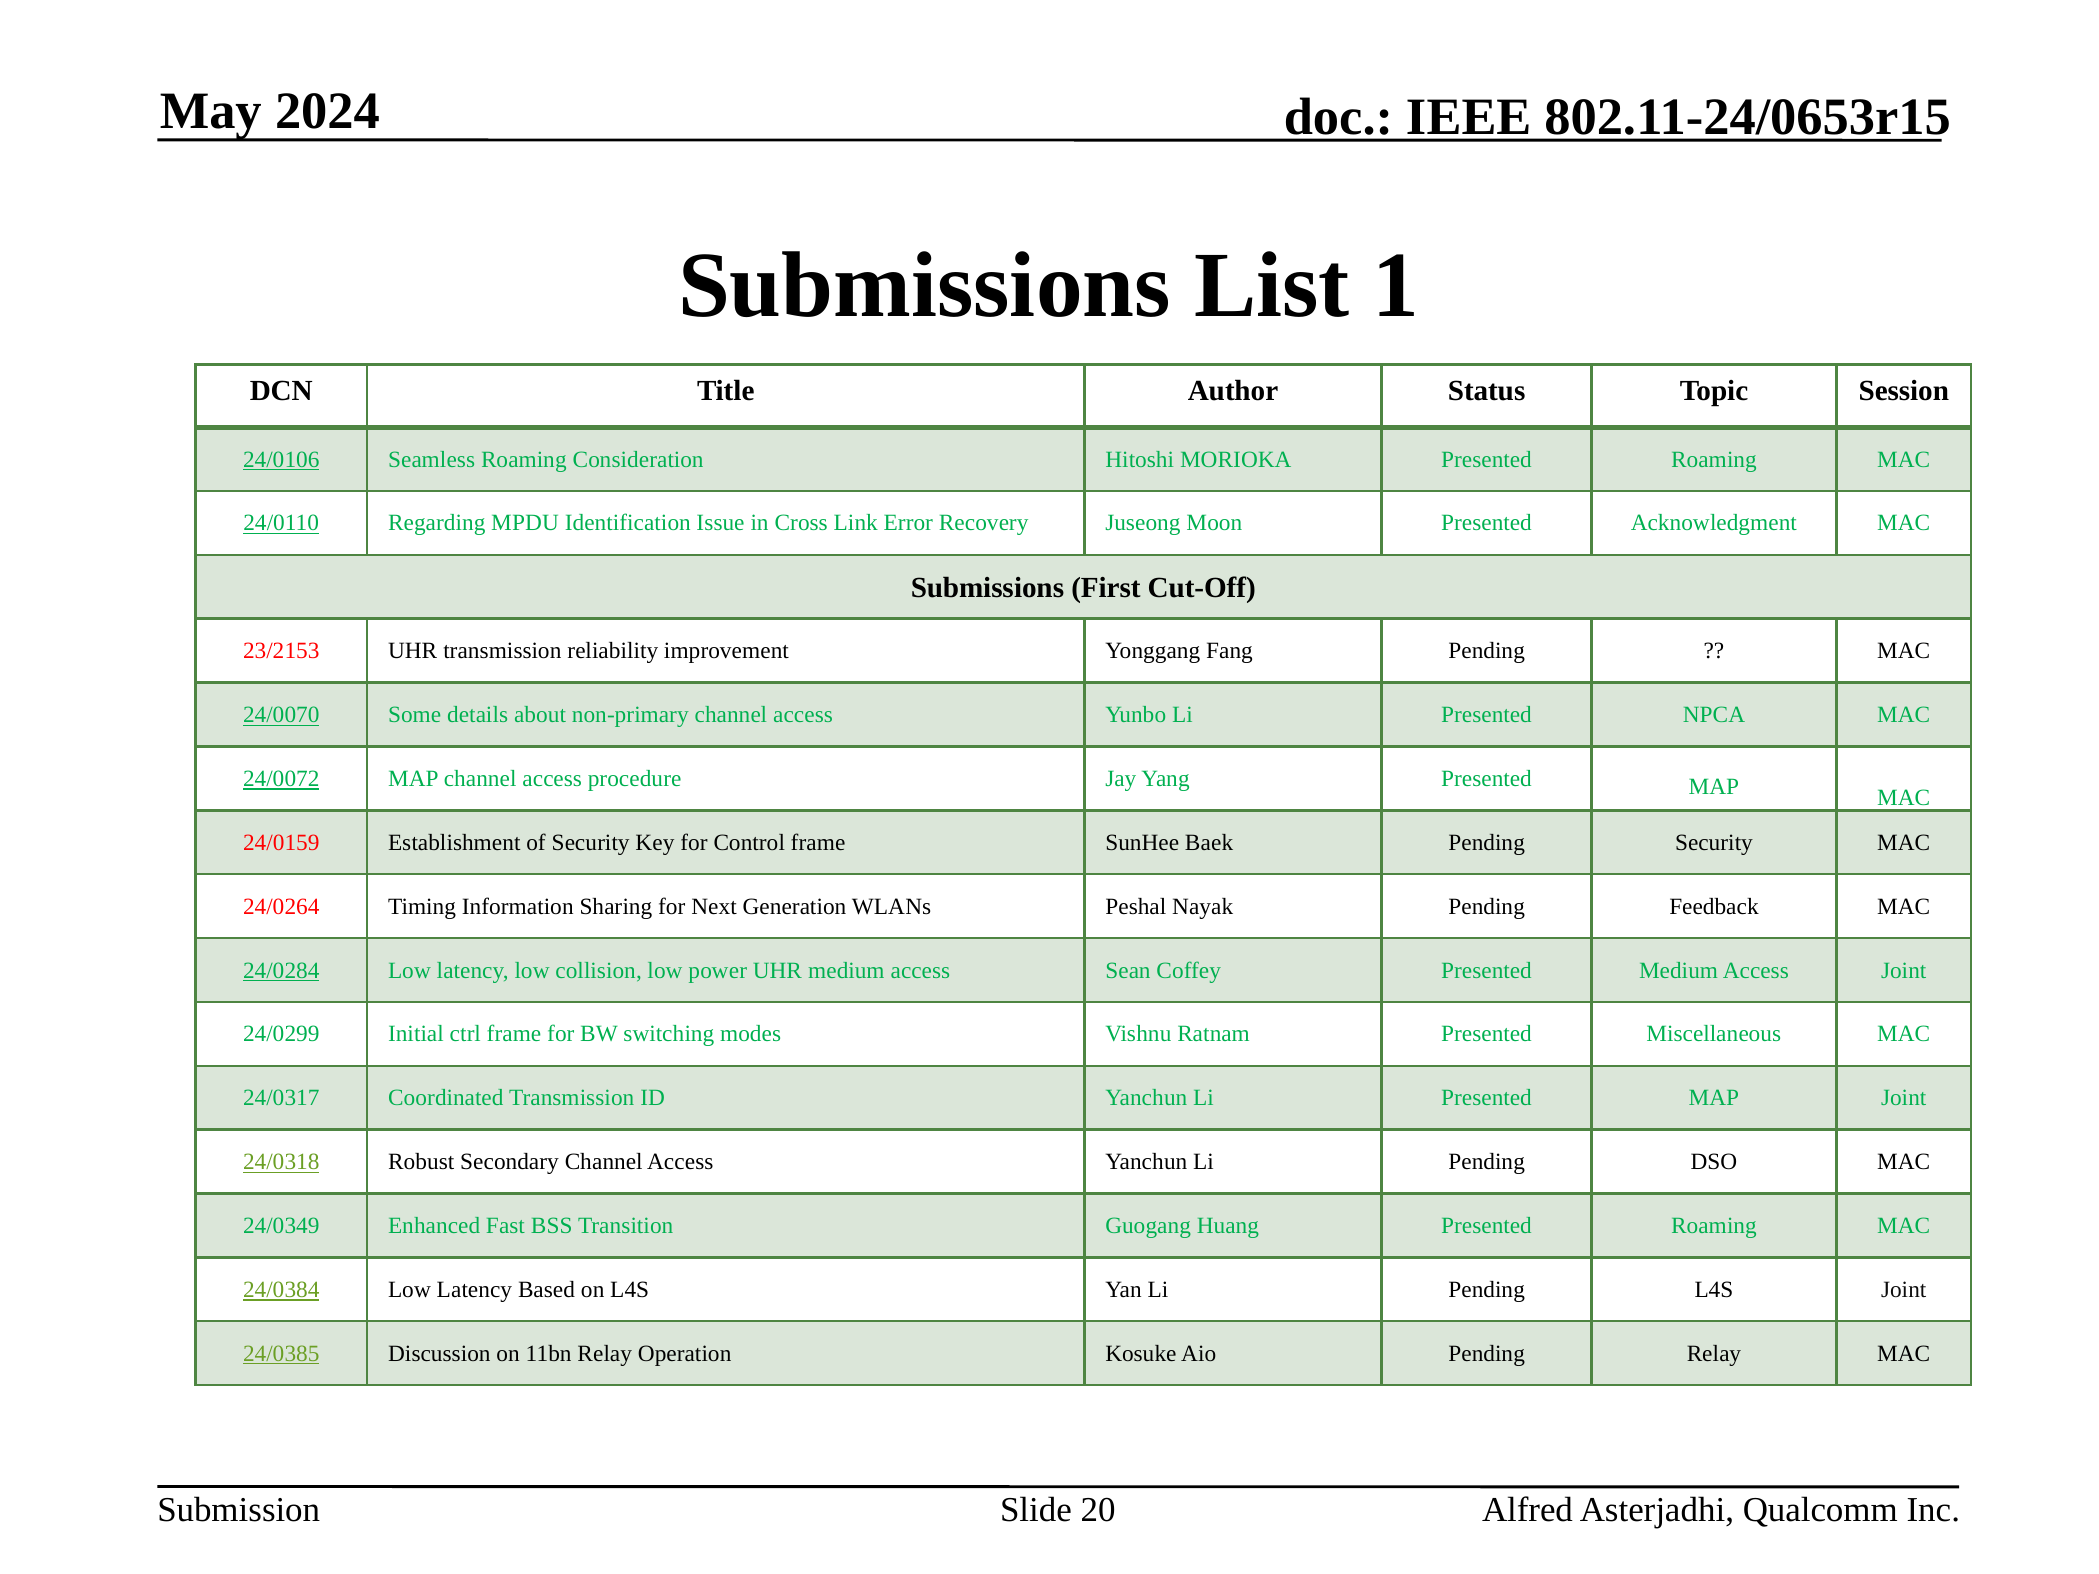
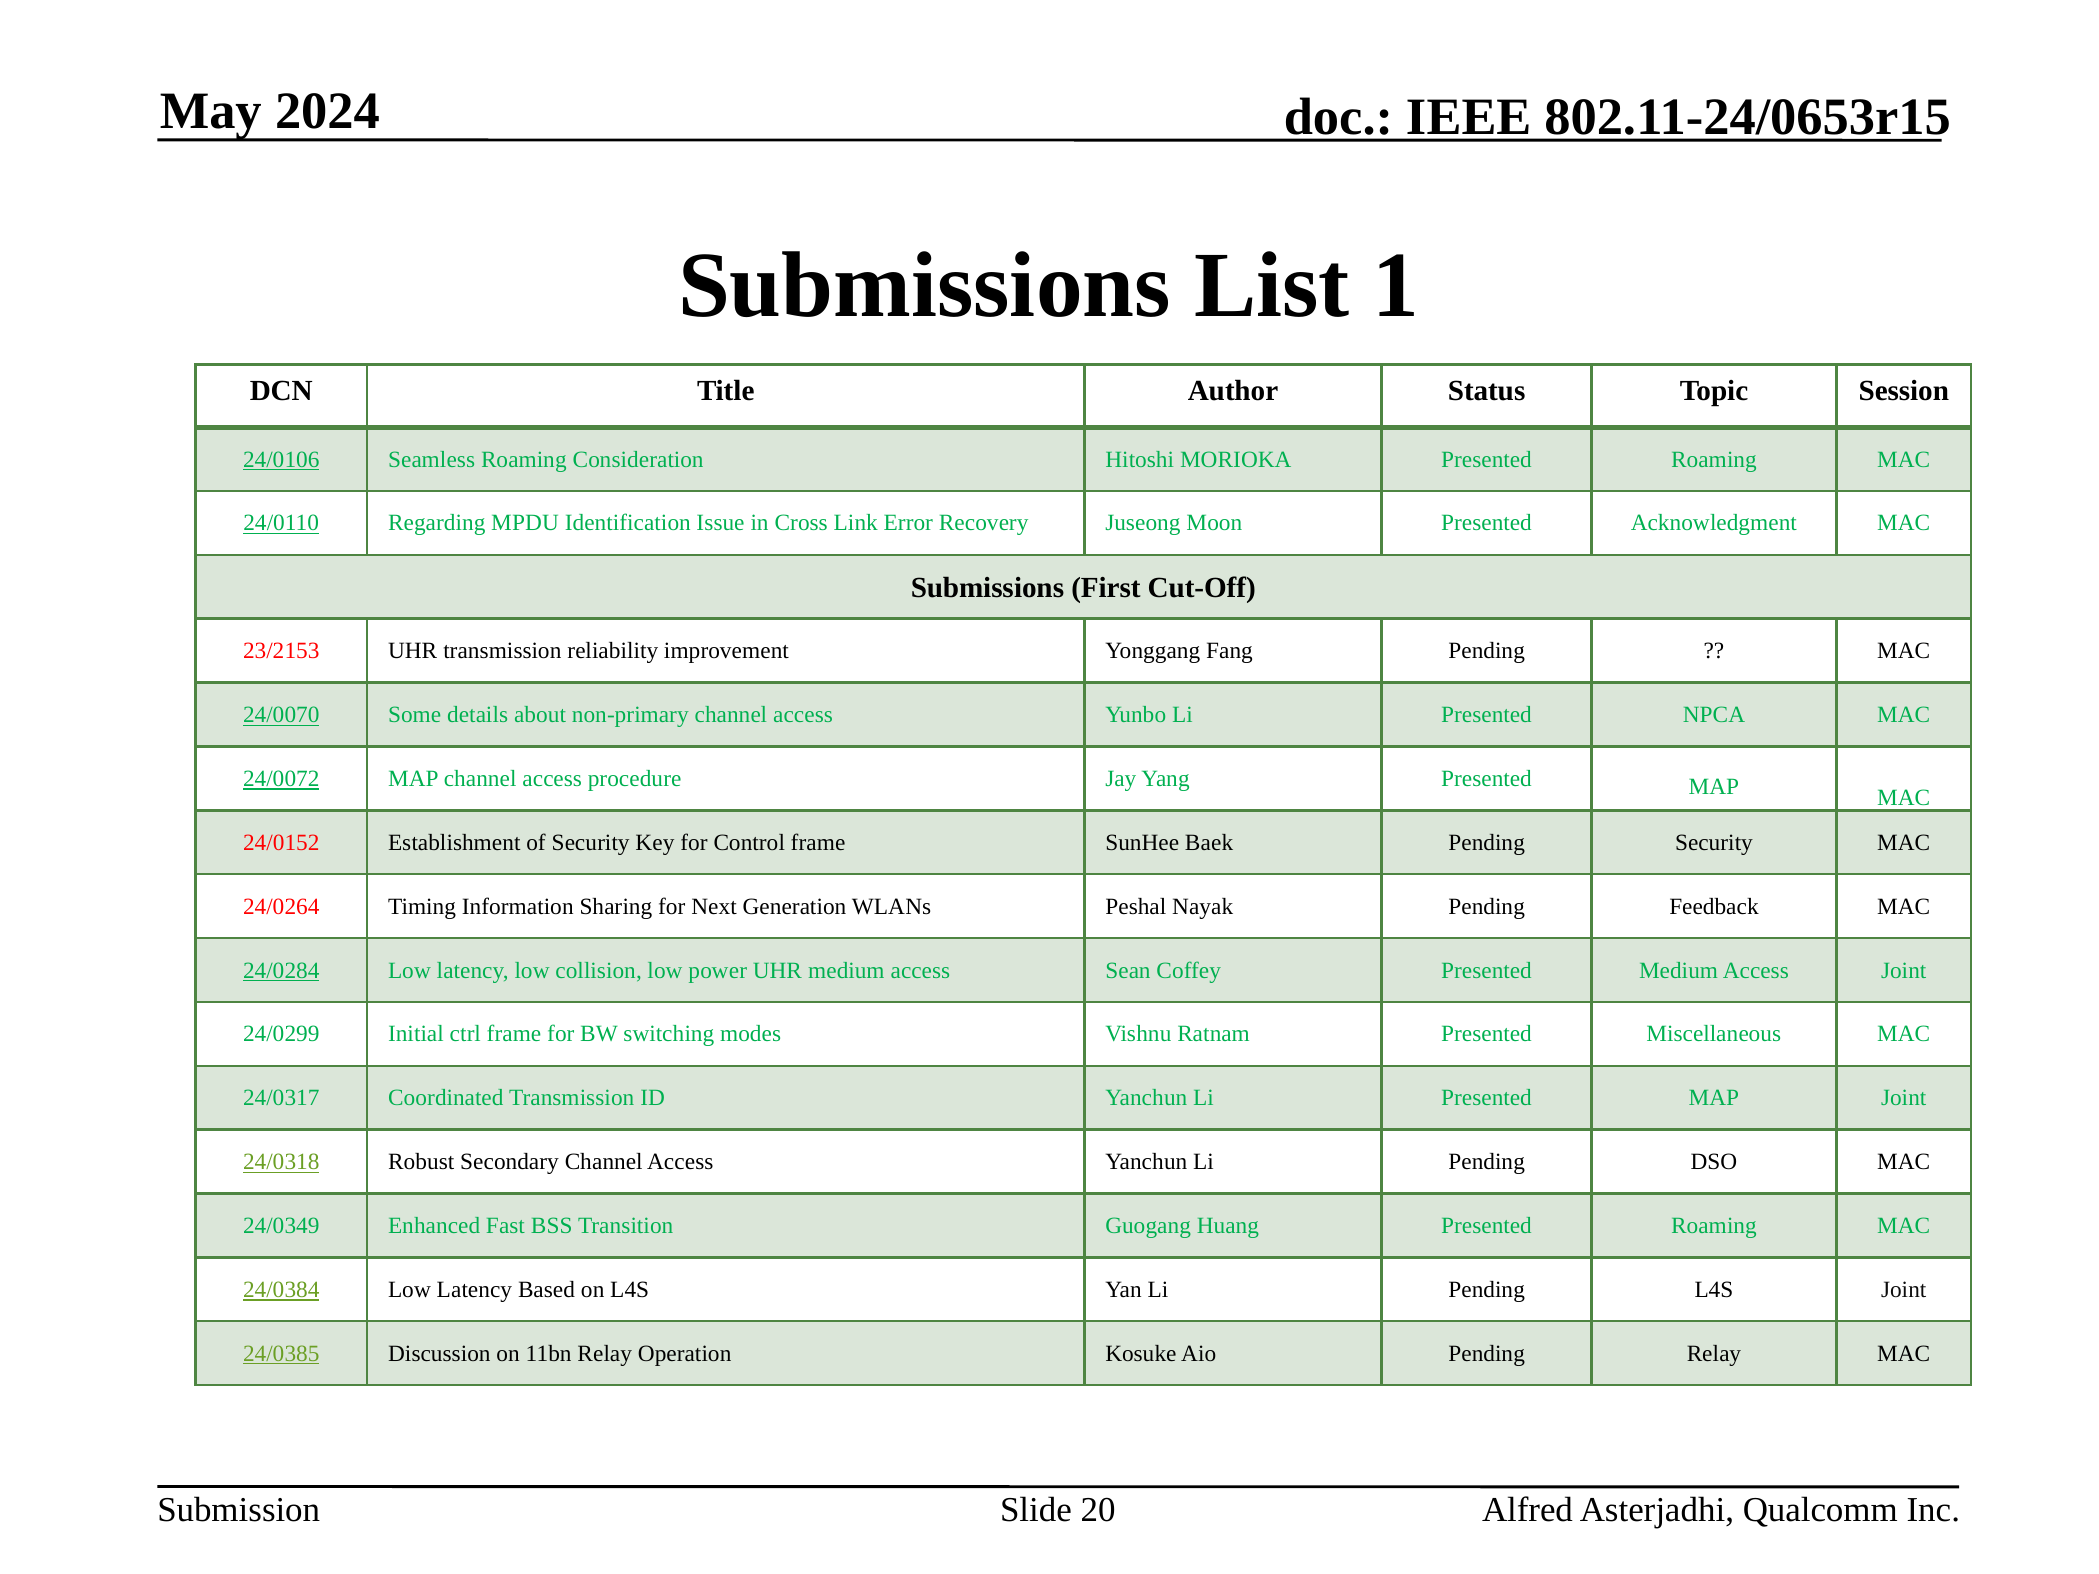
24/0159: 24/0159 -> 24/0152 (281, 843)
